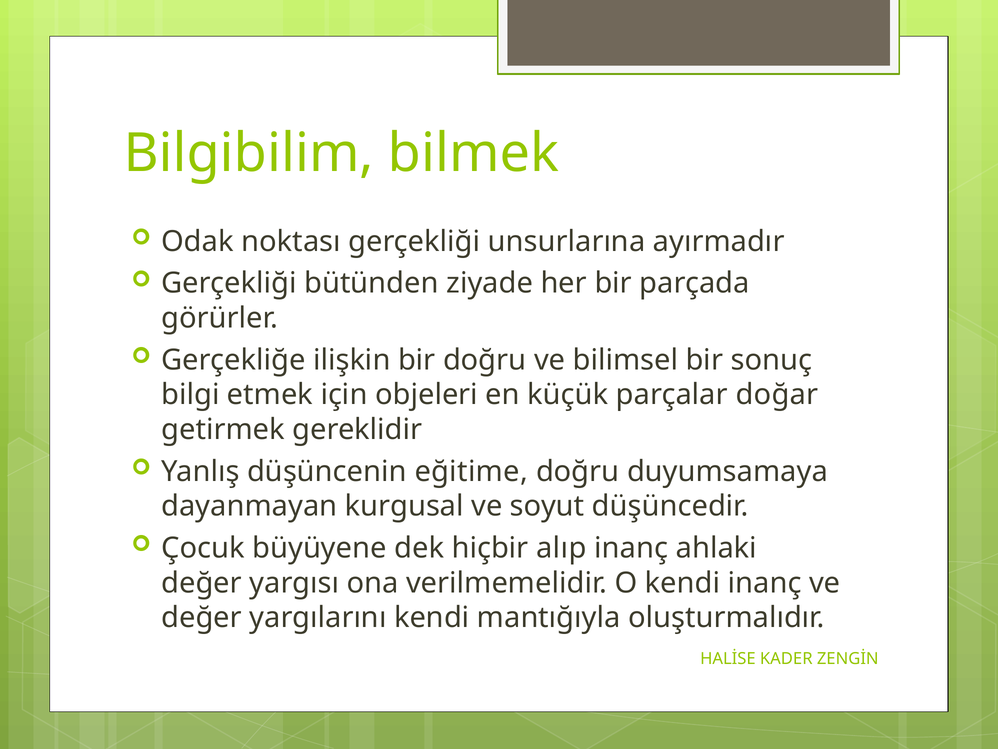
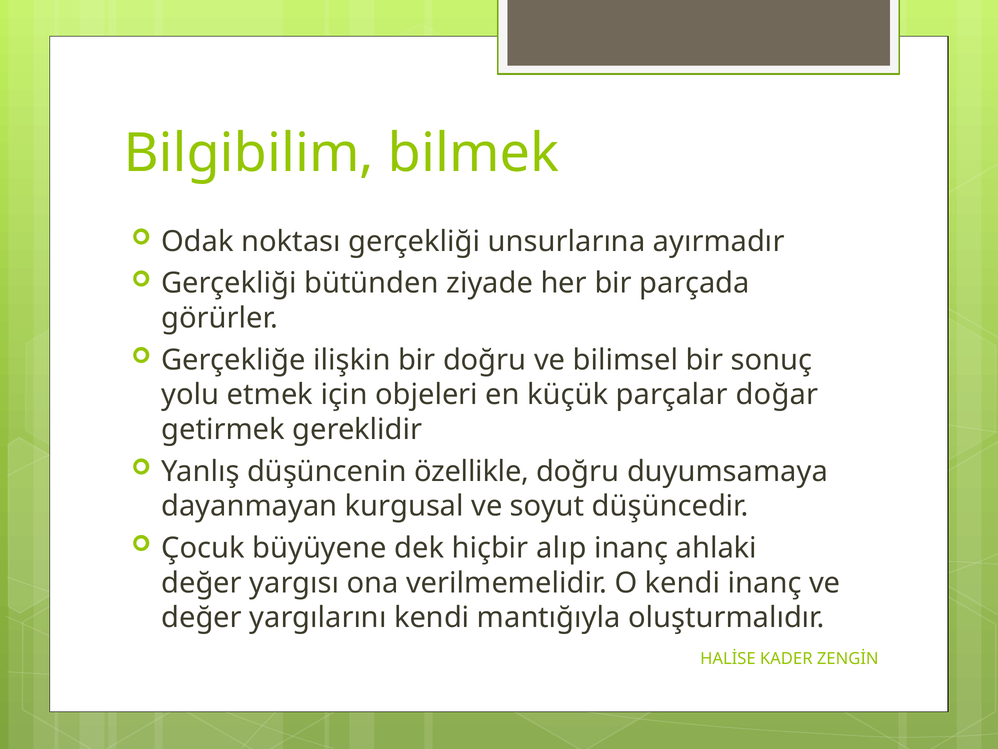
bilgi: bilgi -> yolu (190, 395)
eğitime: eğitime -> özellikle (471, 471)
